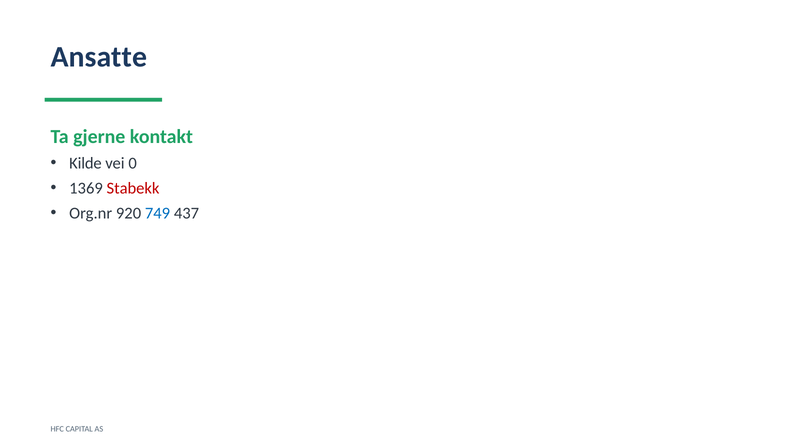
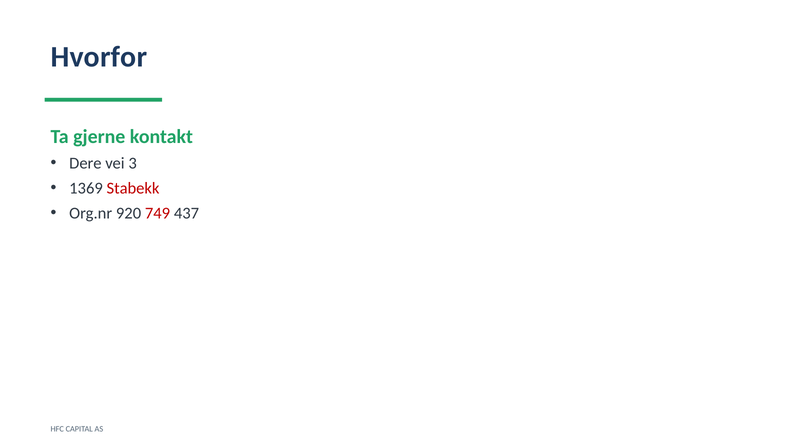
Ansatte: Ansatte -> Hvorfor (99, 57)
Kilde: Kilde -> Dere (85, 163)
0: 0 -> 3 (133, 163)
749 colour: blue -> red (157, 213)
